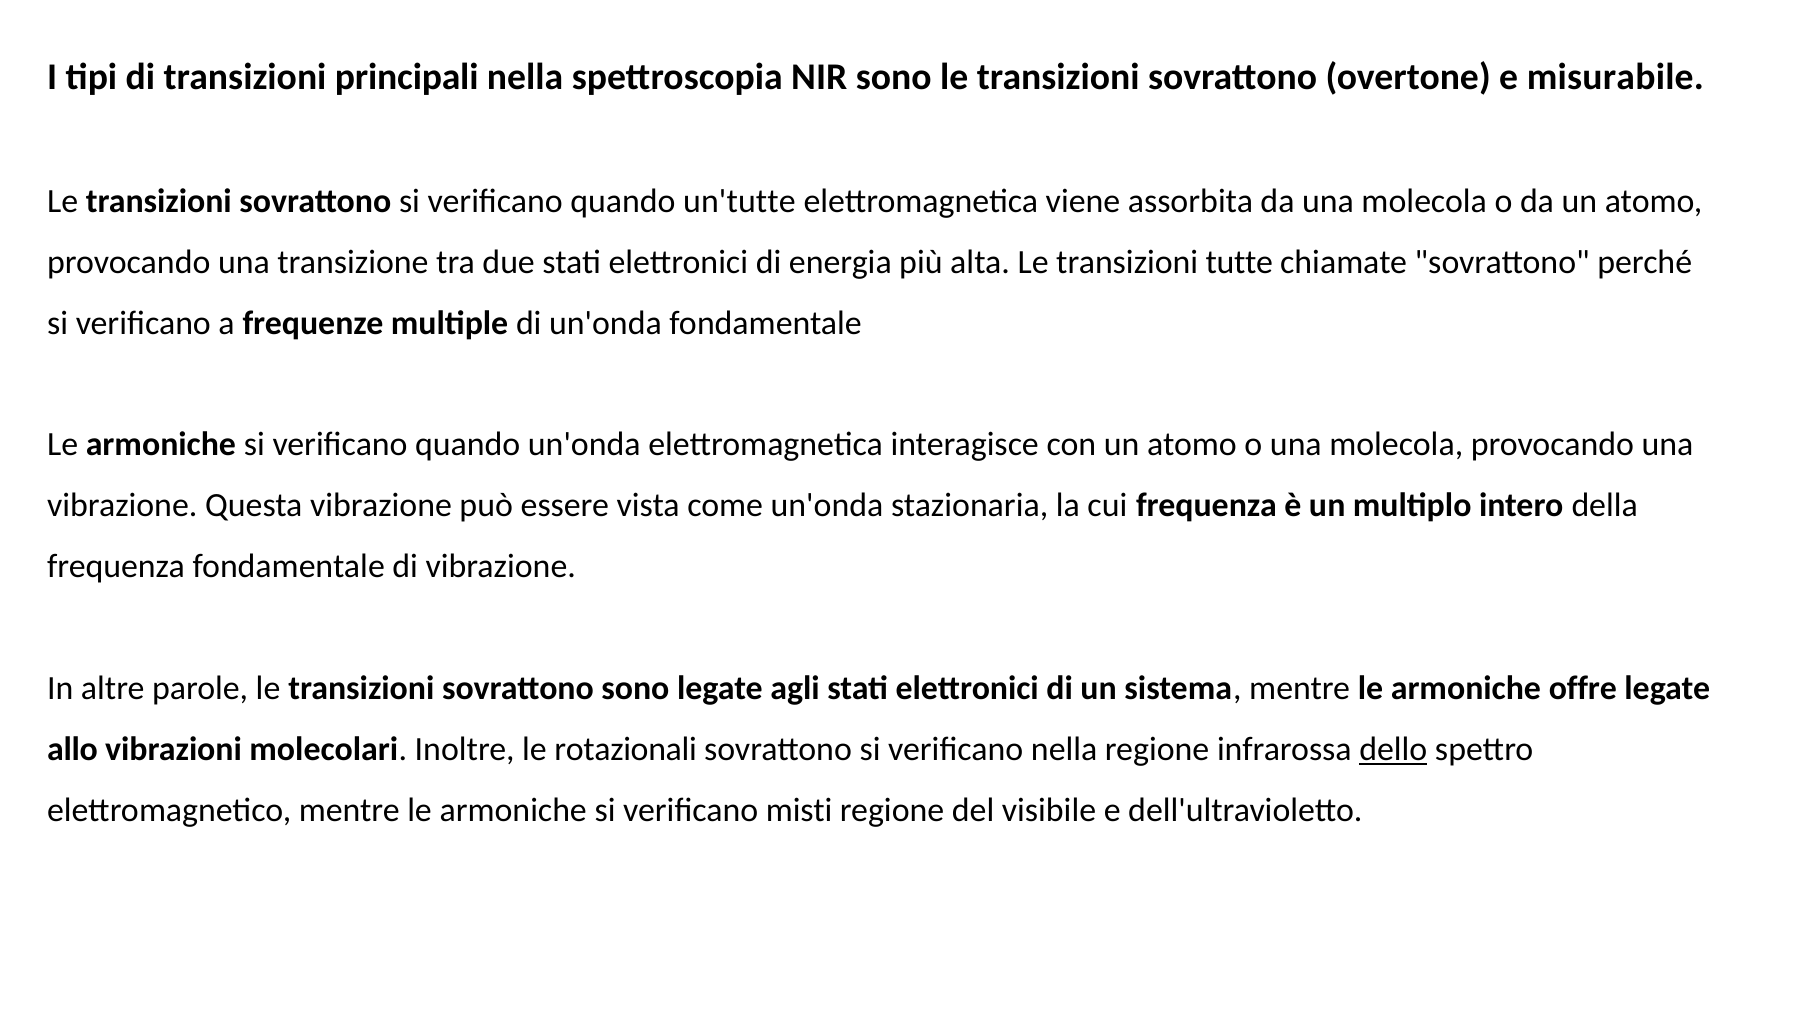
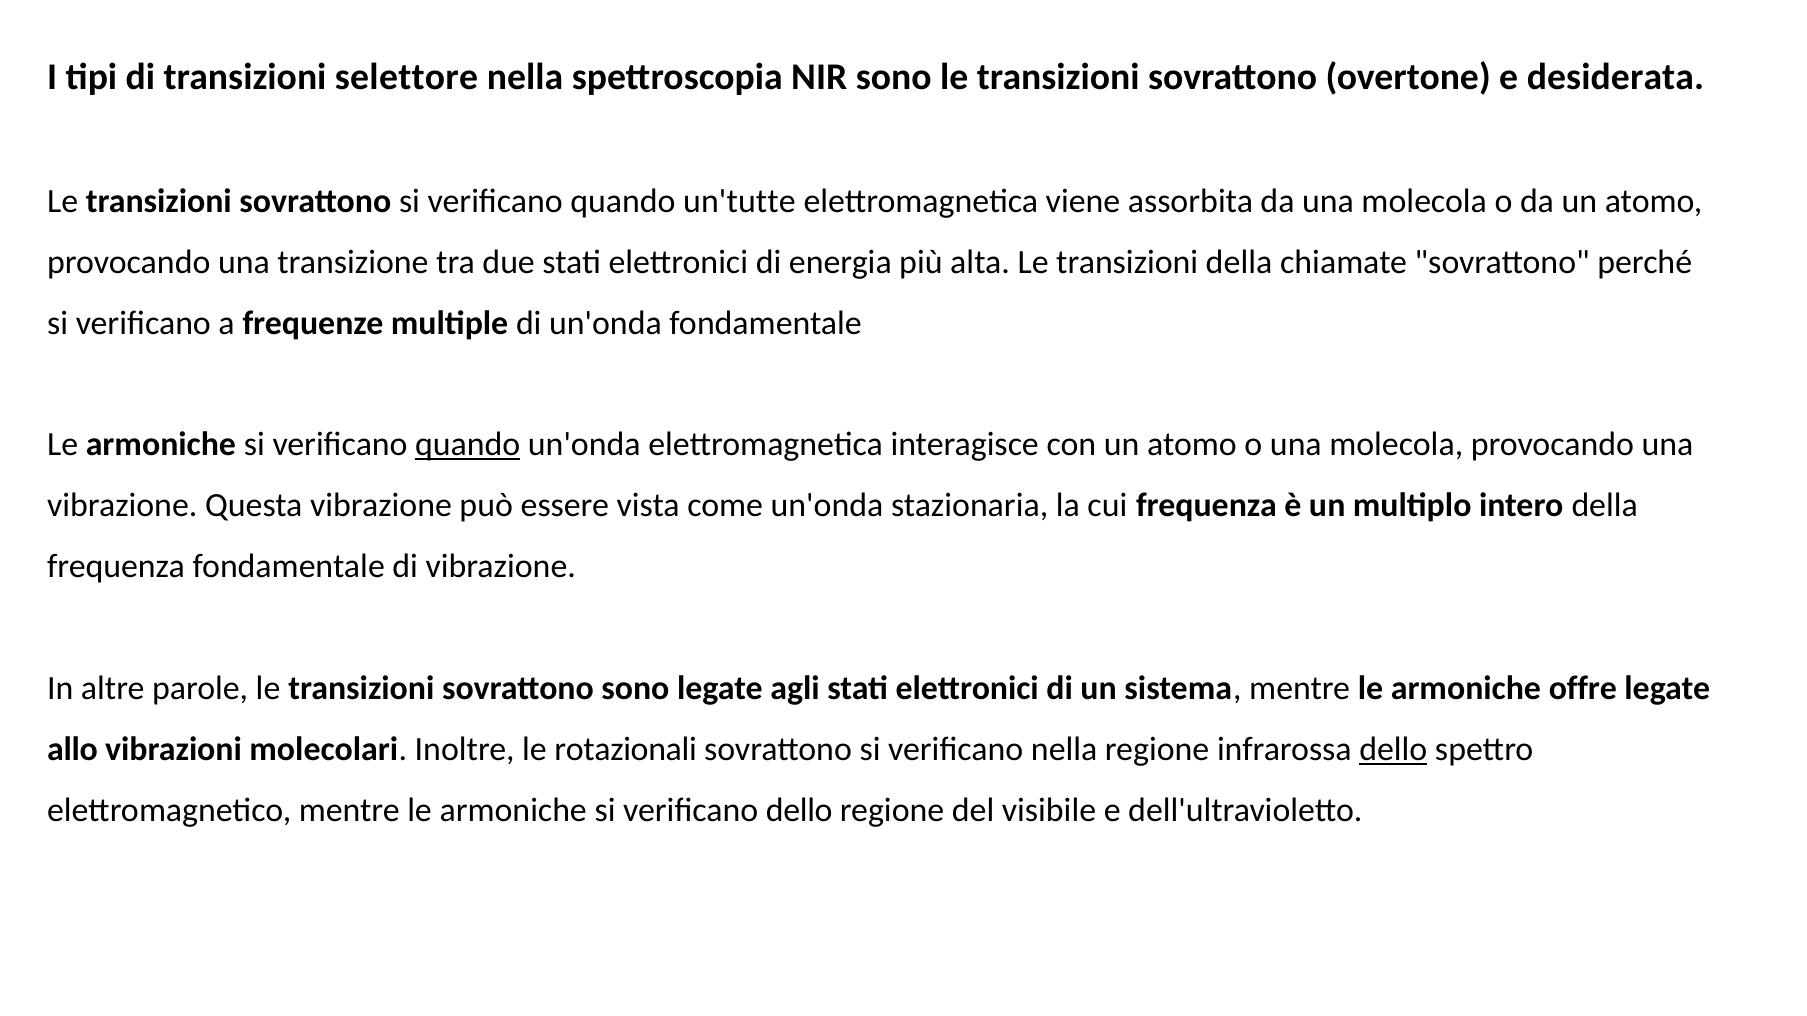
principali: principali -> selettore (407, 77)
misurabile: misurabile -> desiderata (1615, 77)
transizioni tutte: tutte -> della (1239, 262)
quando underline: none -> present (468, 445)
verificano misti: misti -> dello (799, 811)
